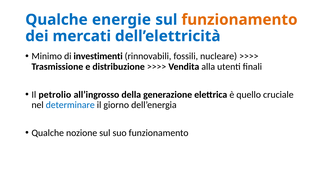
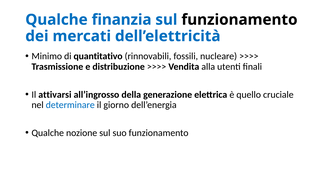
energie: energie -> finanzia (122, 20)
funzionamento colour: orange -> black (239, 20)
investimenti: investimenti -> quantitativo (98, 56)
petrolio: petrolio -> attivarsi (55, 94)
